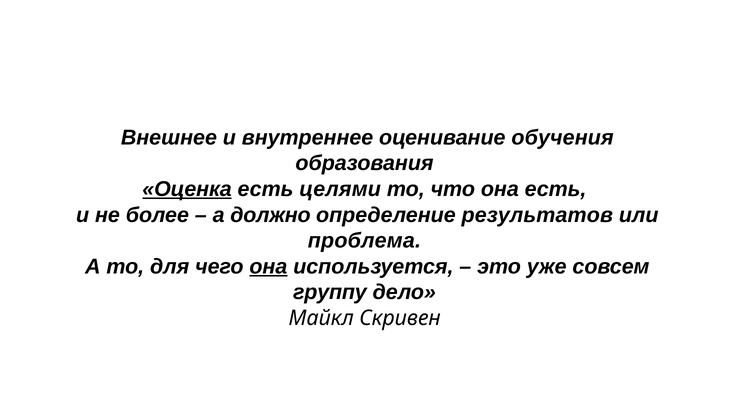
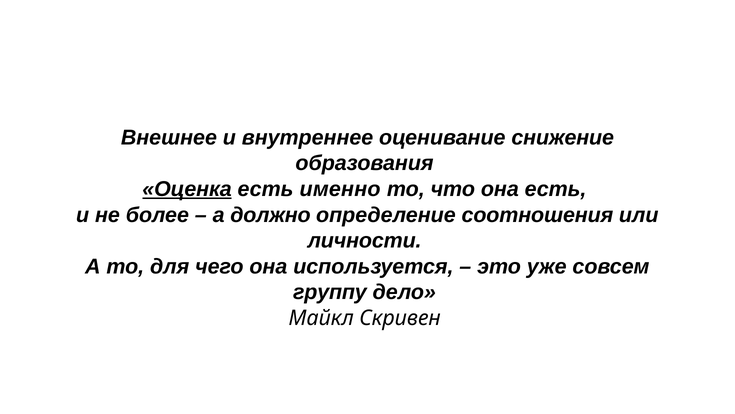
обучения: обучения -> снижение (563, 137)
целями: целями -> именно (340, 189)
результатов: результатов -> соотношения (537, 215)
проблема: проблема -> личности (365, 240)
она underline: present -> none (268, 266)
